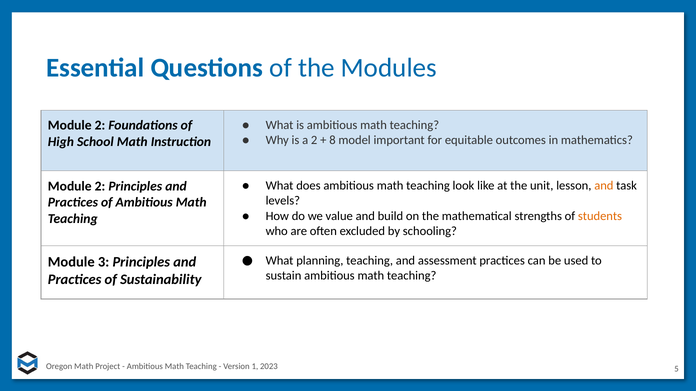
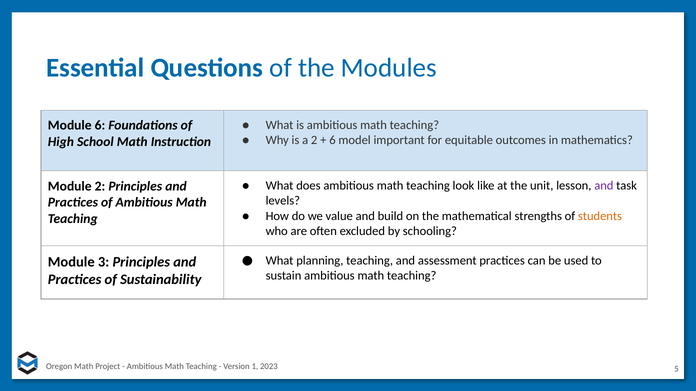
2: 2 -> 6 (100, 126)
8: 8 -> 6 (332, 140)
and colour: orange -> purple (604, 186)
